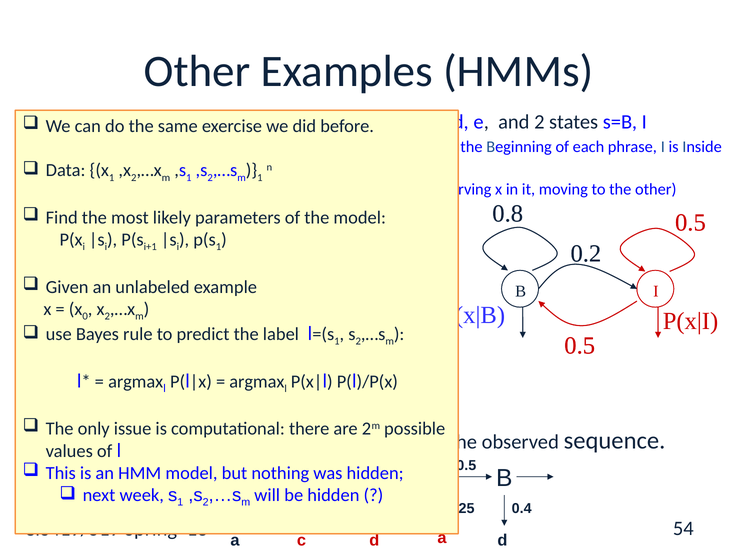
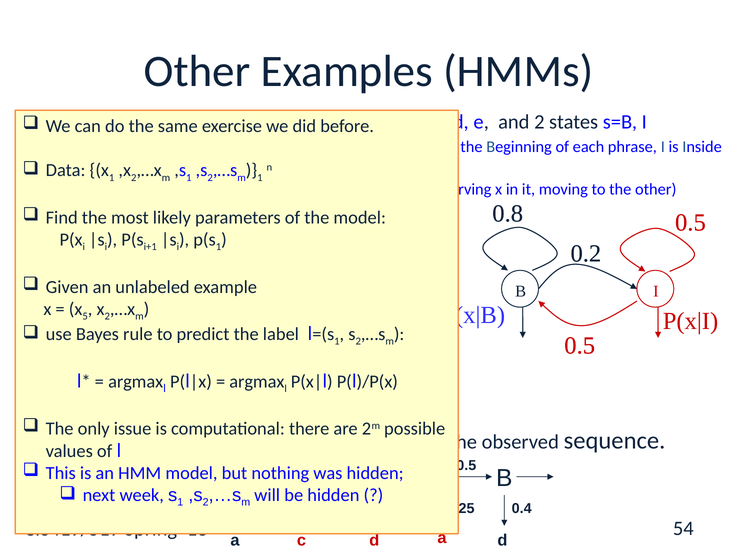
x 0: 0 -> 5 (85, 317)
